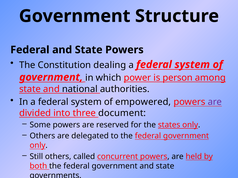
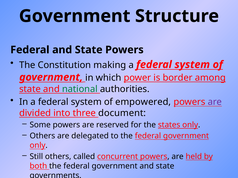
dealing: dealing -> making (110, 65)
person: person -> border (178, 78)
national colour: black -> green (80, 89)
